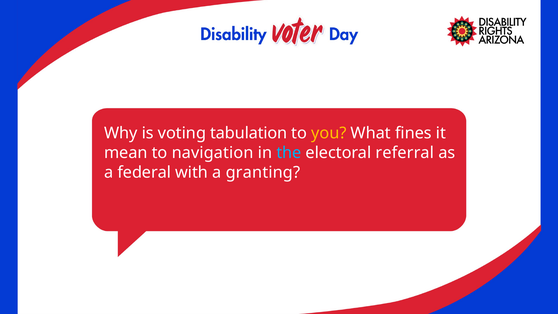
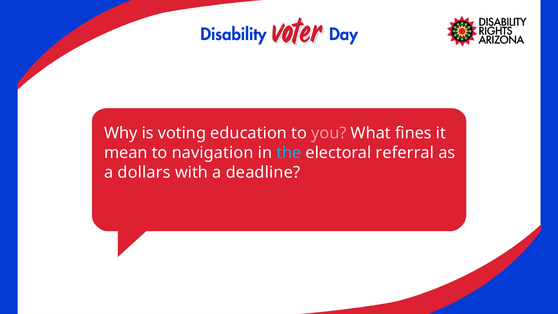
tabulation: tabulation -> education (249, 133)
you colour: yellow -> pink (329, 133)
federal: federal -> dollars (144, 172)
granting: granting -> deadline (263, 172)
